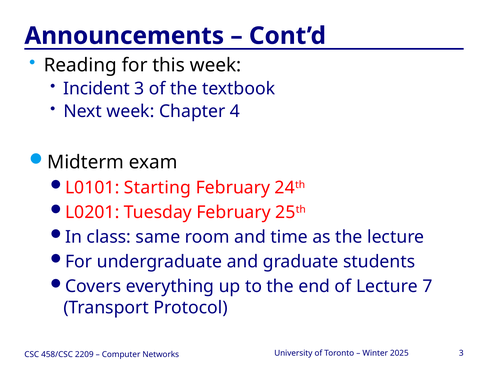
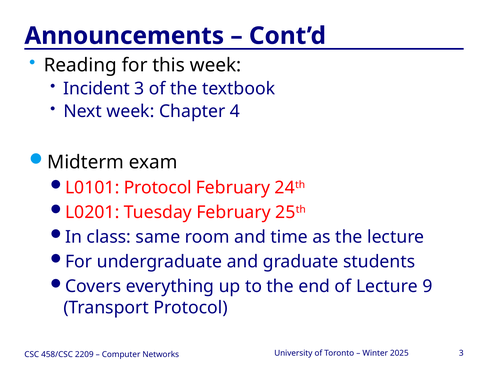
L0101 Starting: Starting -> Protocol (158, 188)
7: 7 -> 9 (427, 286)
